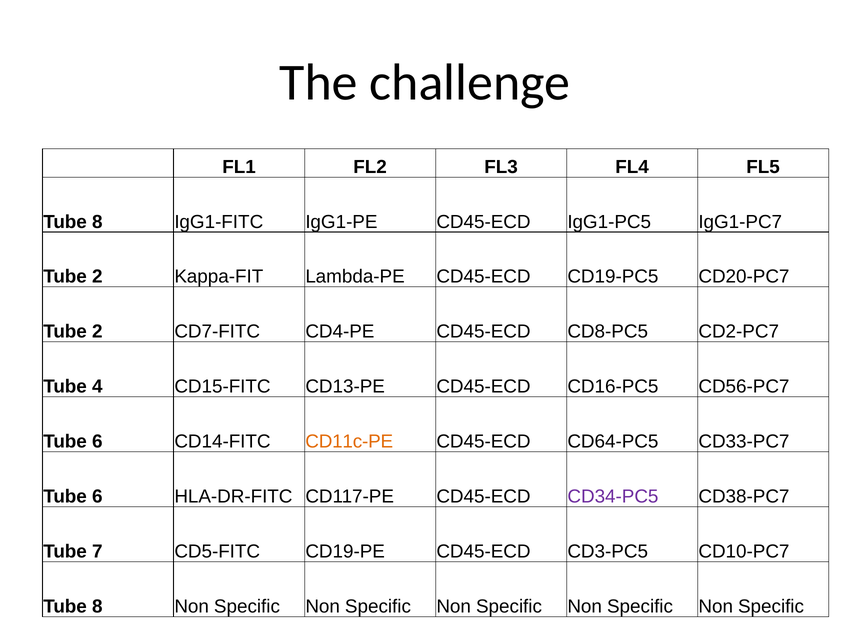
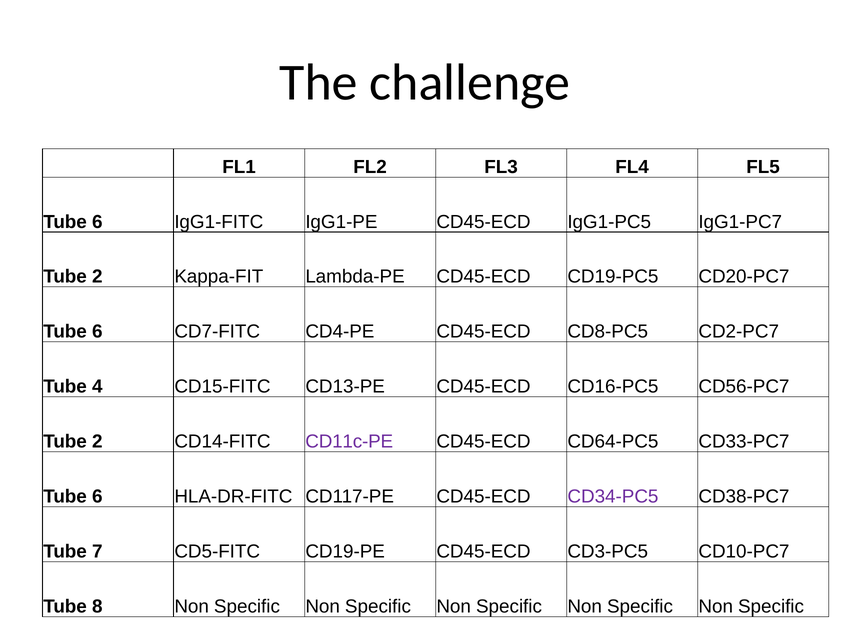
8: 8 -> 6 (97, 222)
2: 2 -> 6 (97, 331)
6: 6 -> 2 (97, 441)
CD11c-PE colour: orange -> purple (349, 441)
